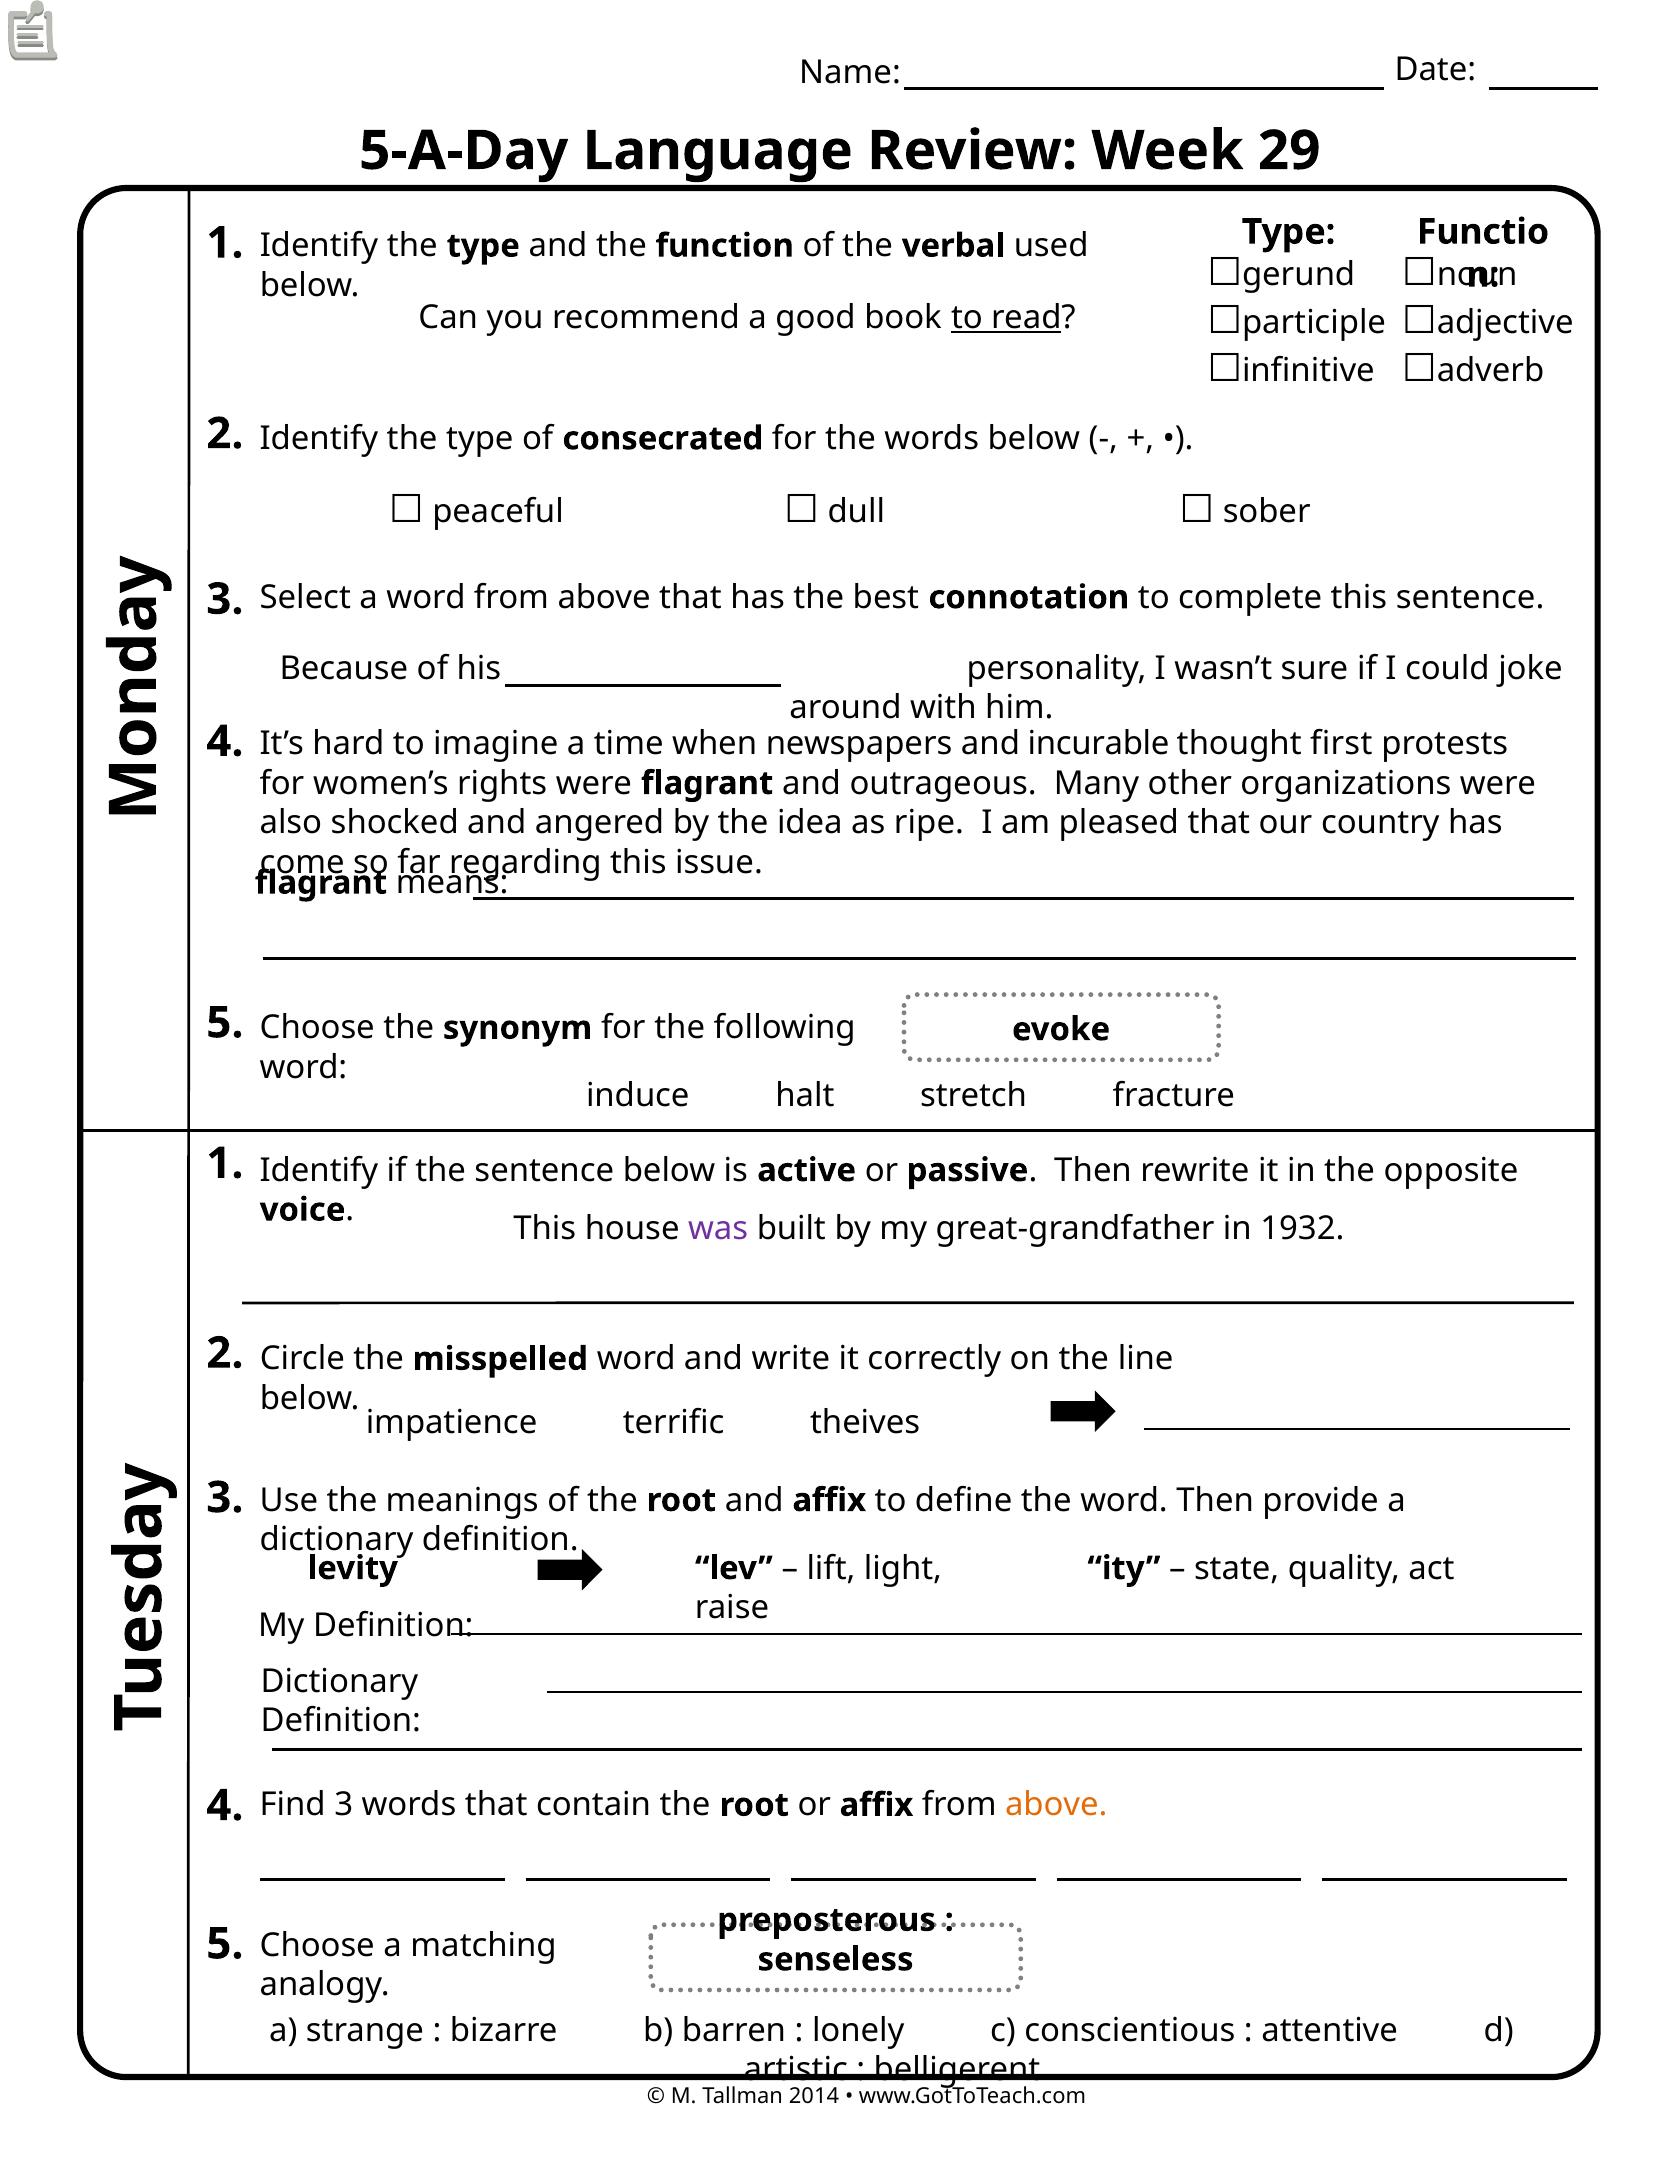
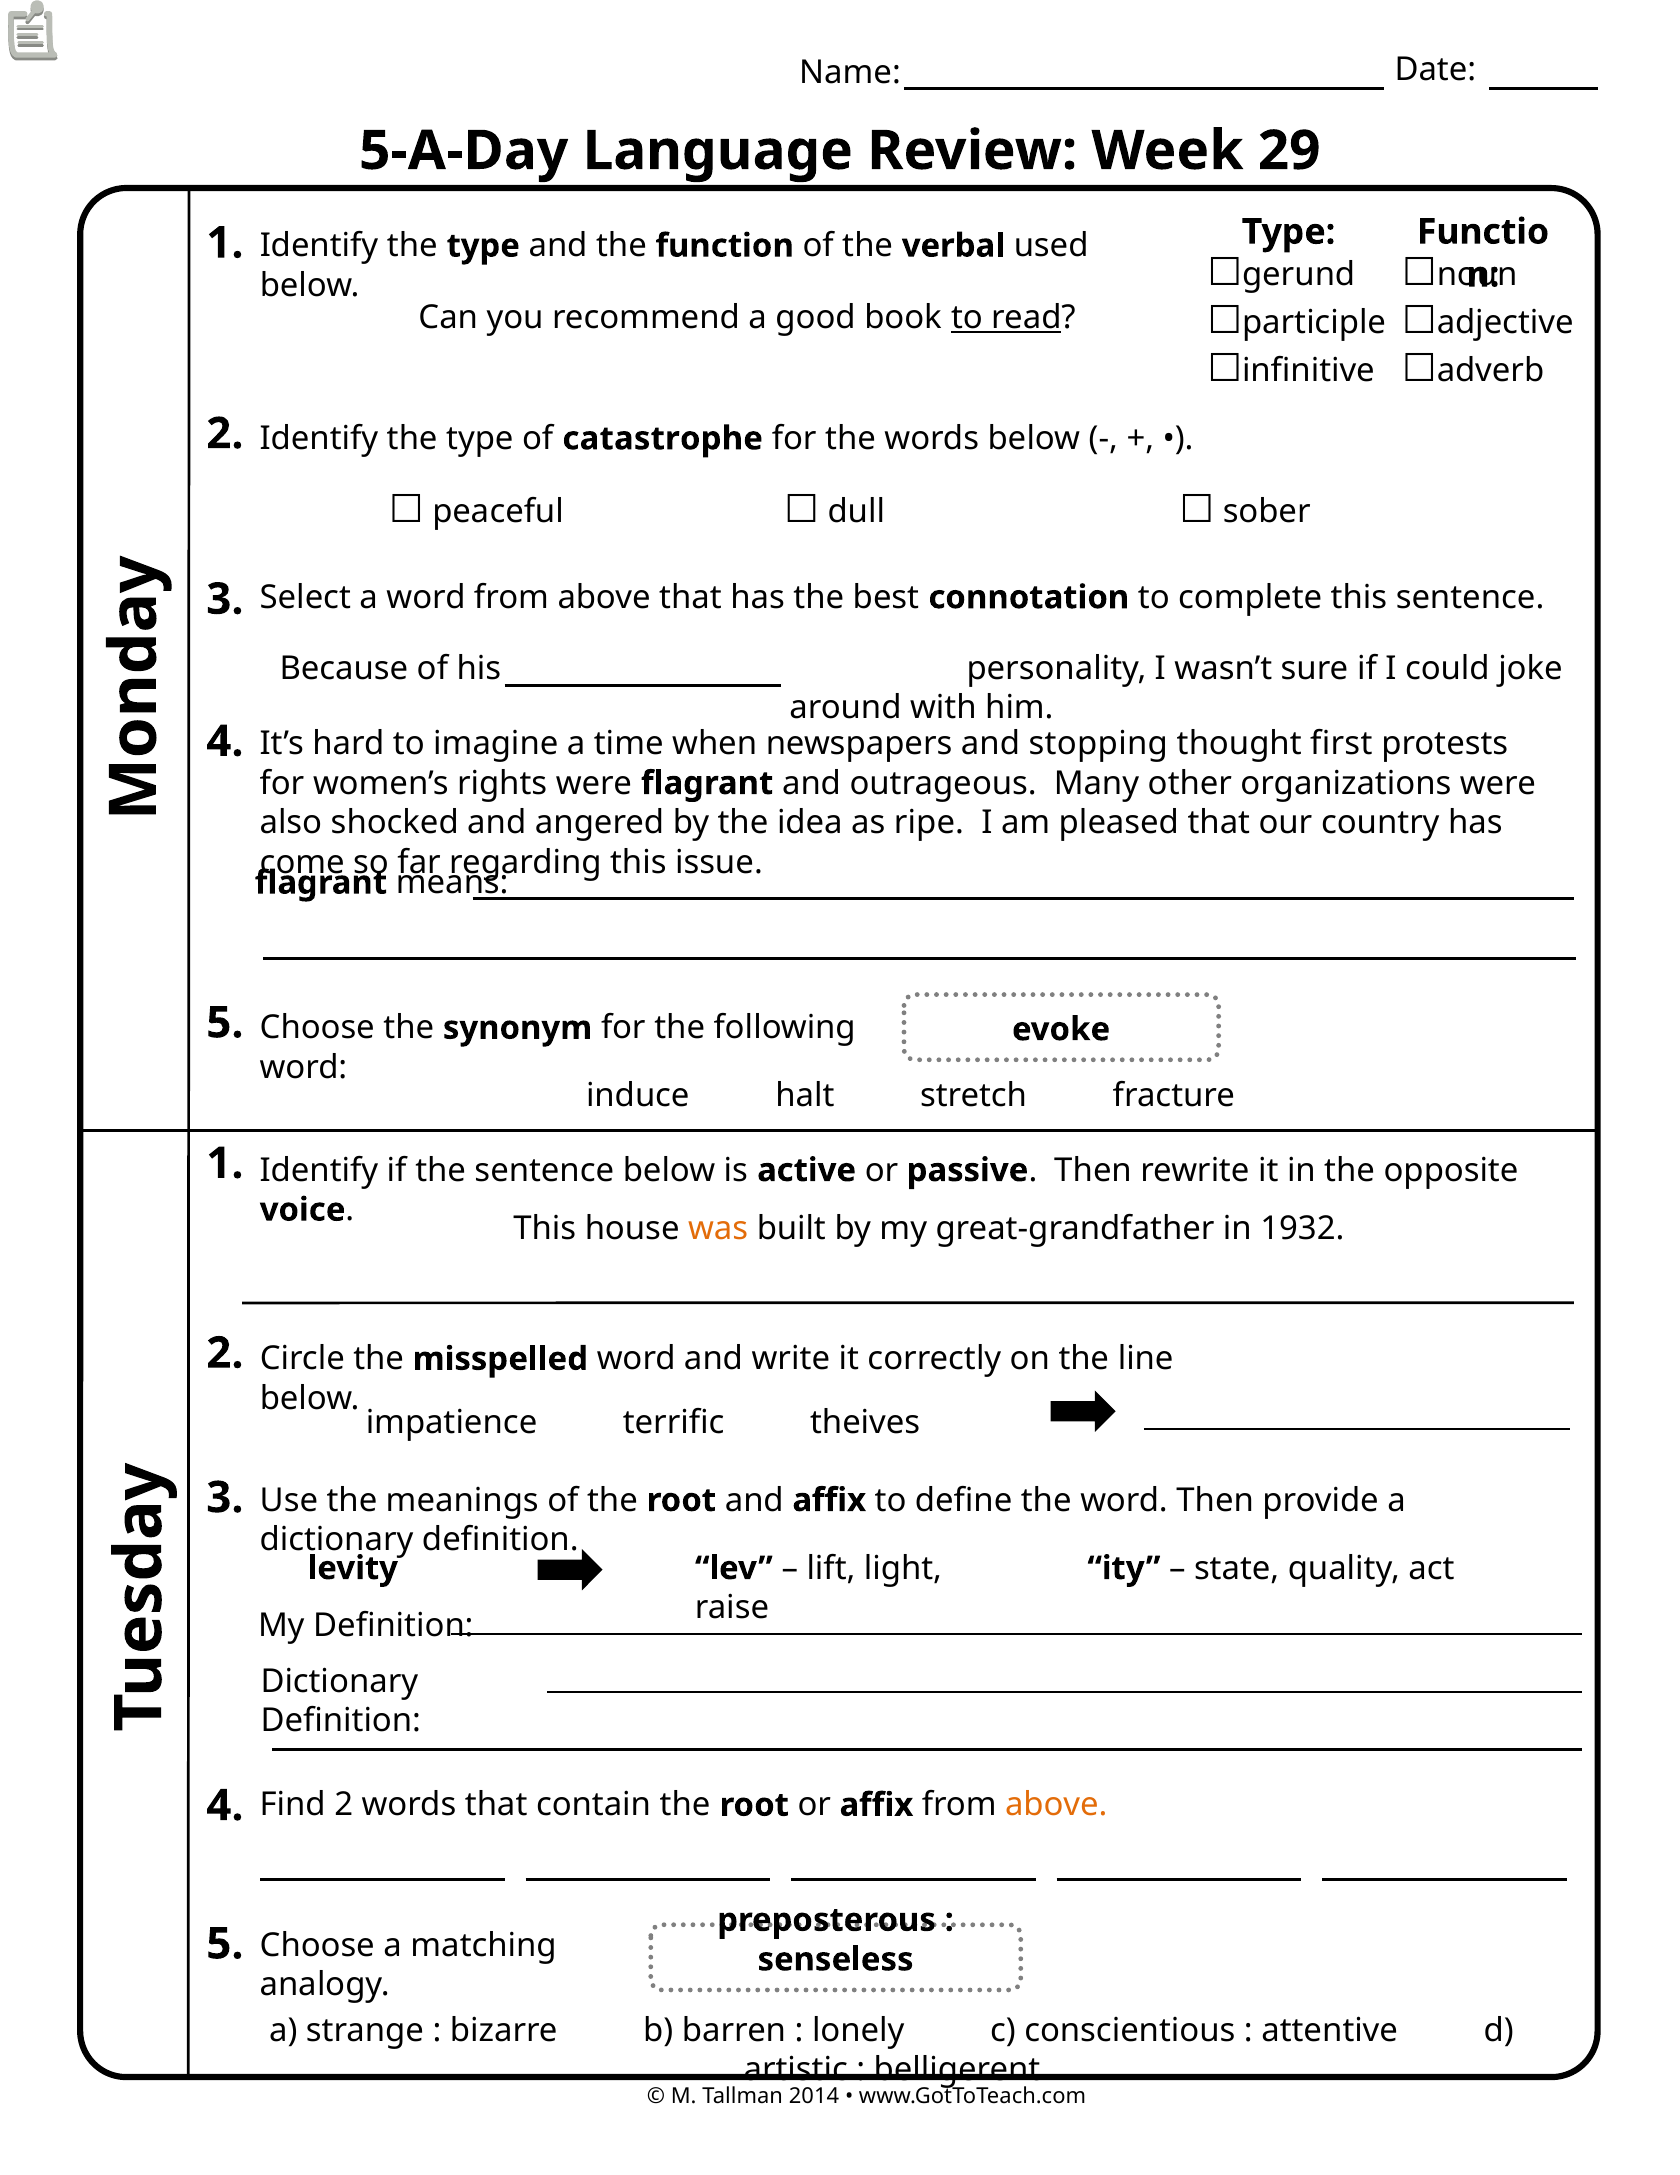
consecrated: consecrated -> catastrophe (663, 438)
incurable: incurable -> stopping (1098, 743)
was colour: purple -> orange (718, 1228)
Find 3: 3 -> 2 (344, 1804)
